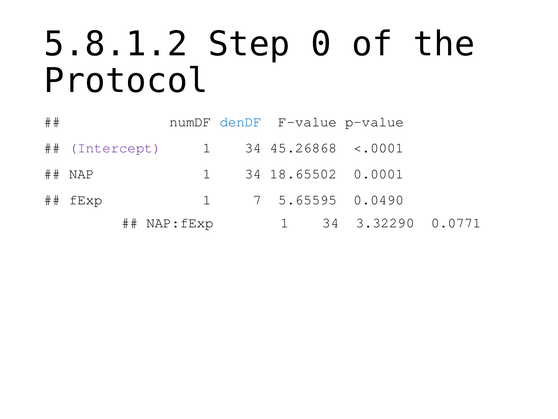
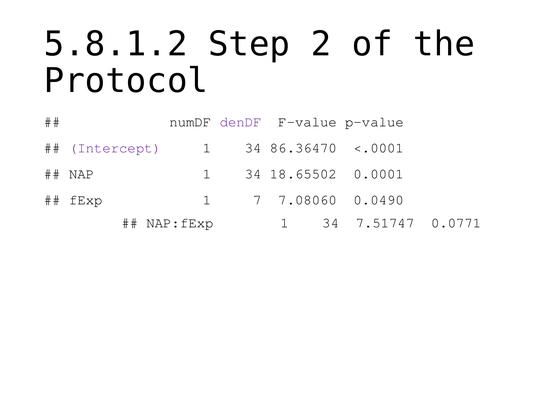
0: 0 -> 2 (321, 44)
denDF colour: blue -> purple (241, 122)
45.26868: 45.26868 -> 86.36470 (303, 148)
5.65595: 5.65595 -> 7.08060 (308, 200)
3.32290: 3.32290 -> 7.51747 (385, 223)
